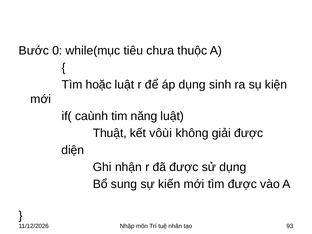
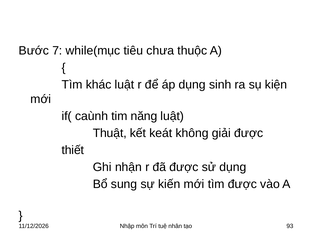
0: 0 -> 7 (57, 51)
hoặc: hoặc -> khác (99, 85)
vôùi: vôùi -> keát (161, 133)
diện: diện -> thiết (73, 150)
